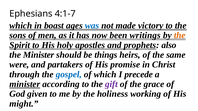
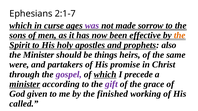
4:1-7: 4:1-7 -> 2:1-7 (65, 14)
boast: boast -> curse (54, 26)
was colour: blue -> purple (92, 26)
victory: victory -> sorrow (151, 26)
writings: writings -> effective (145, 35)
gospel colour: blue -> purple (69, 75)
which underline: none -> present (105, 75)
holiness: holiness -> finished (112, 94)
might: might -> called (24, 104)
